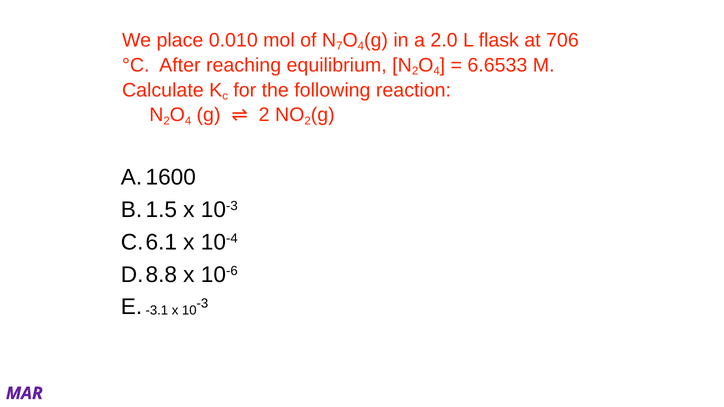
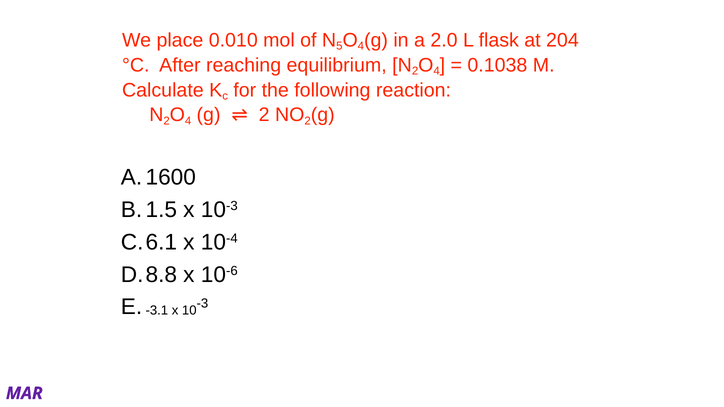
7: 7 -> 5 (339, 46)
706: 706 -> 204 (562, 40)
6.6533: 6.6533 -> 0.1038 (497, 65)
